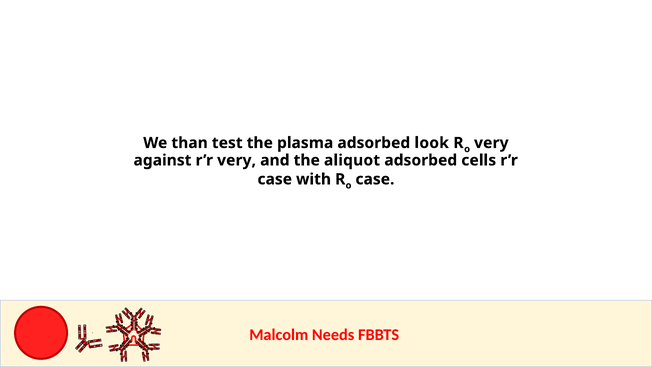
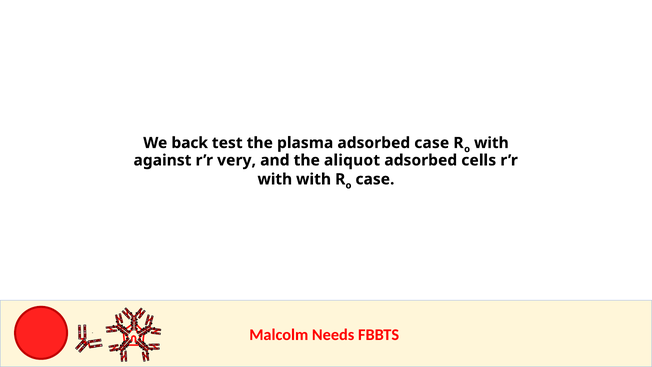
than: than -> back (190, 143)
adsorbed look: look -> case (432, 143)
very: very -> with (491, 143)
case: case -> with (275, 179)
